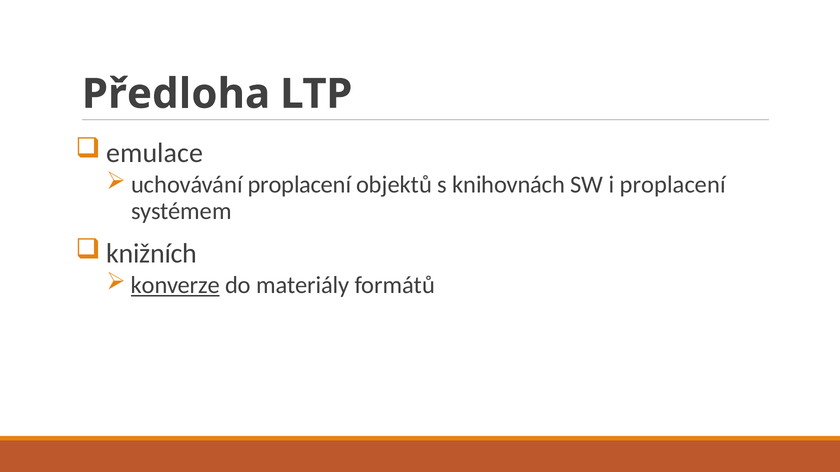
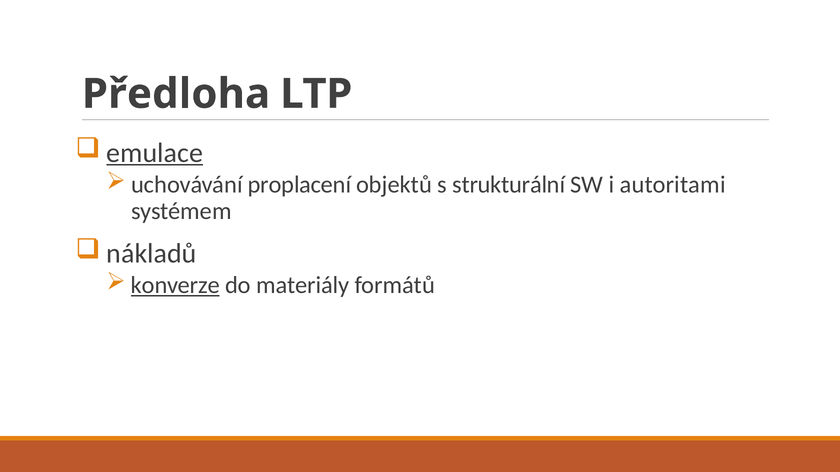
emulace underline: none -> present (155, 153)
knihovnách: knihovnách -> strukturální (509, 185)
i proplacení: proplacení -> autoritami (673, 185)
knižních: knižních -> nákladů (152, 254)
